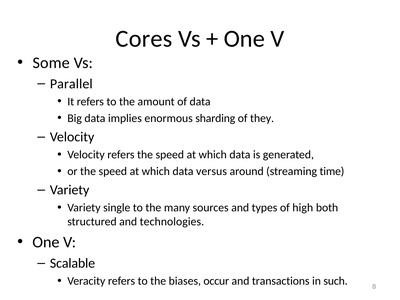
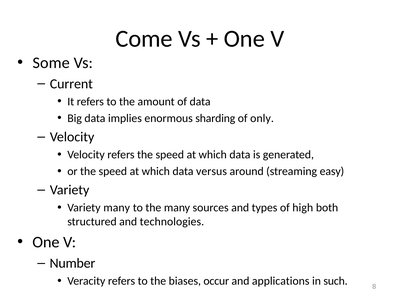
Cores: Cores -> Come (144, 39)
Parallel: Parallel -> Current (71, 84)
they: they -> only (262, 118)
time: time -> easy (332, 171)
Variety single: single -> many (117, 208)
Scalable: Scalable -> Number (72, 263)
transactions: transactions -> applications (281, 281)
